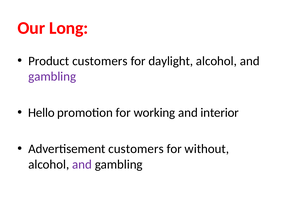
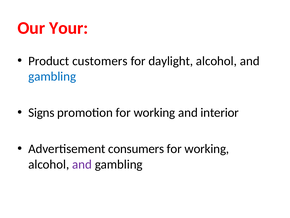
Long: Long -> Your (69, 28)
gambling colour: purple -> blue (52, 76)
Hello: Hello -> Signs (41, 112)
Advertisement customers: customers -> consumers (136, 149)
without: without -> working (207, 149)
